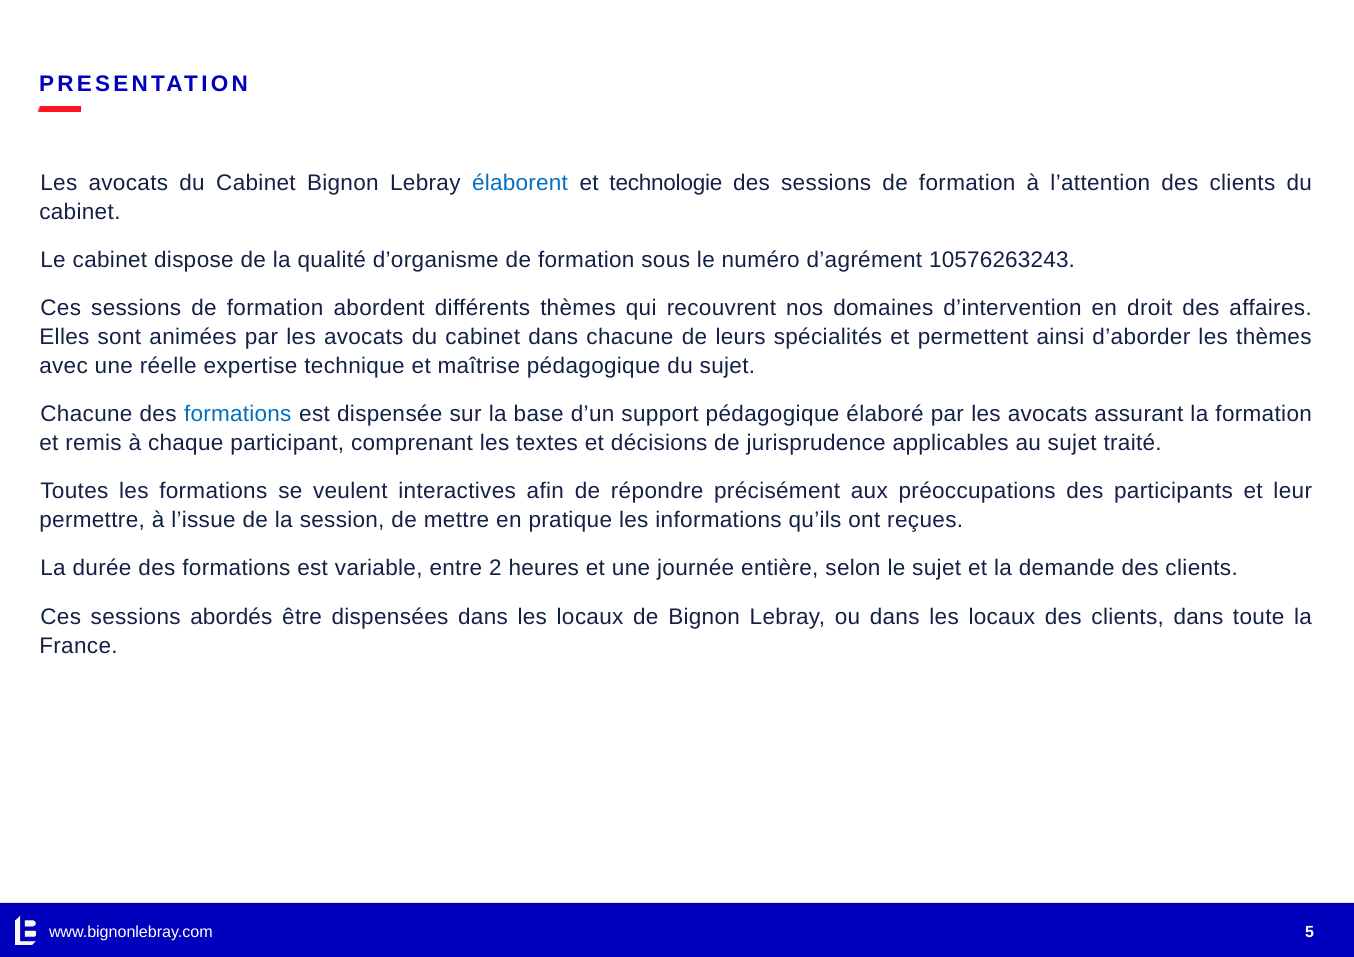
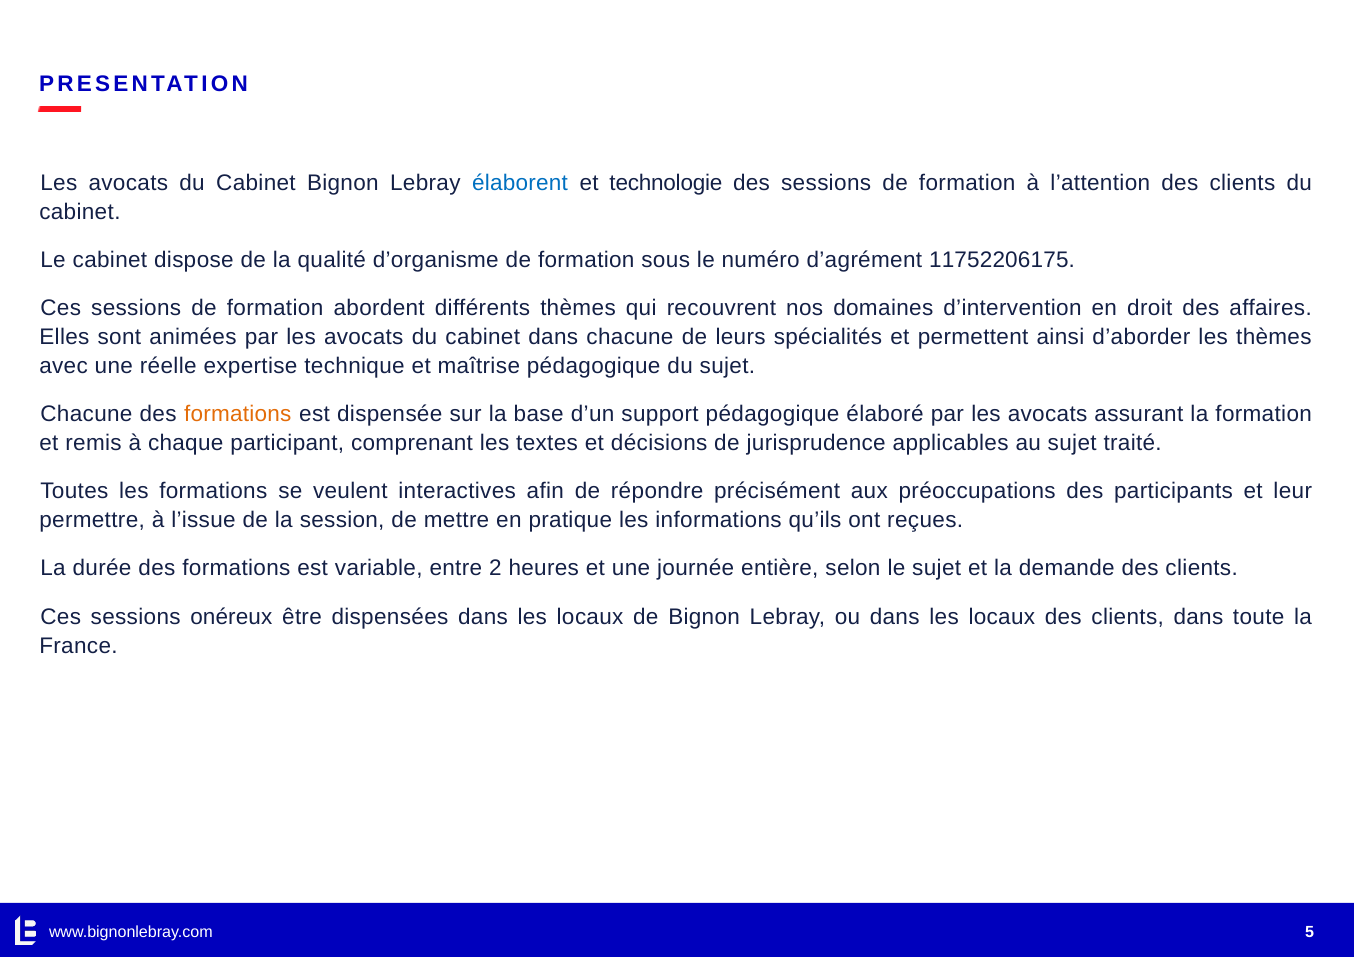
10576263243: 10576263243 -> 11752206175 (1002, 260)
formations colour: blue -> orange (238, 414)
abordés: abordés -> onéreux (231, 617)
